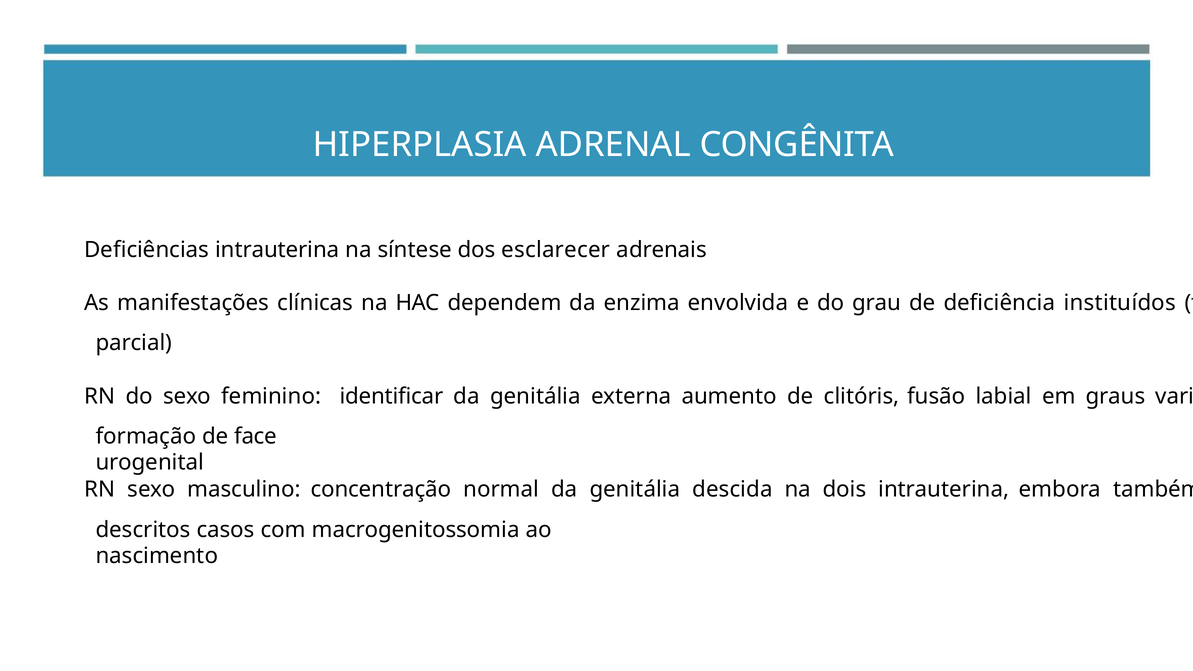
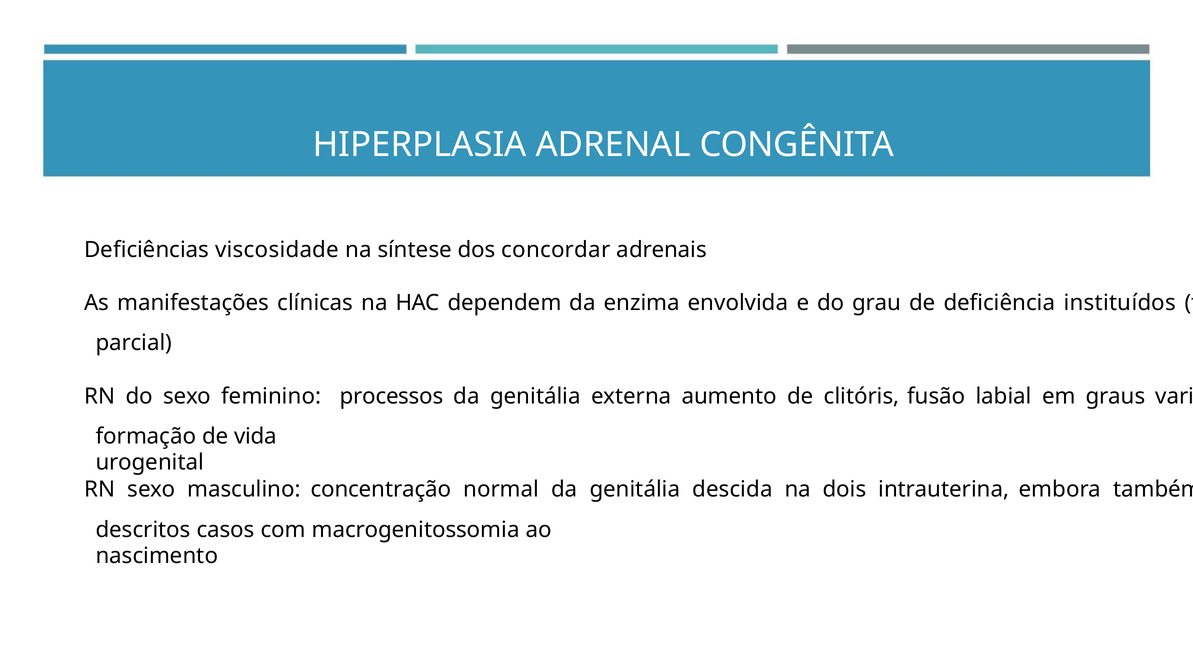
Deficiências intrauterina: intrauterina -> viscosidade (277, 250)
esclarecer: esclarecer -> concordar (556, 250)
identificar: identificar -> processos (392, 396)
face: face -> vida (256, 436)
